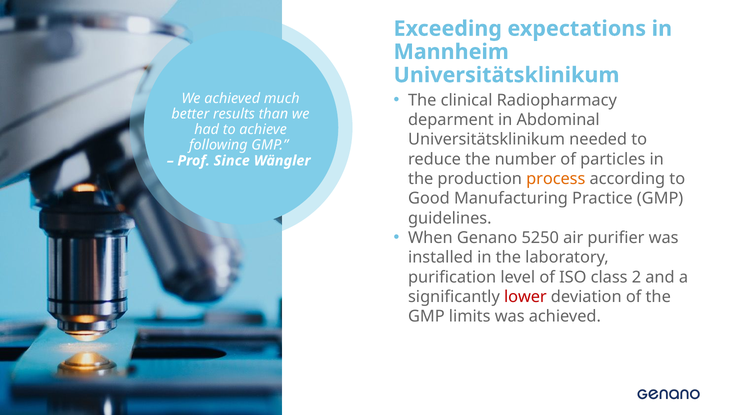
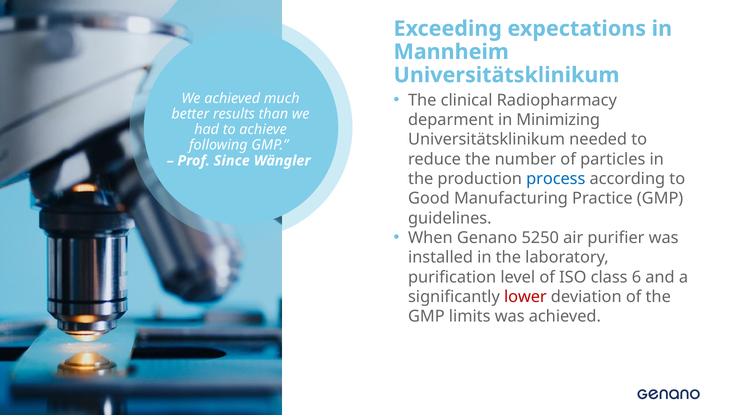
Abdominal: Abdominal -> Minimizing (558, 120)
process colour: orange -> blue (556, 179)
2: 2 -> 6 (636, 277)
